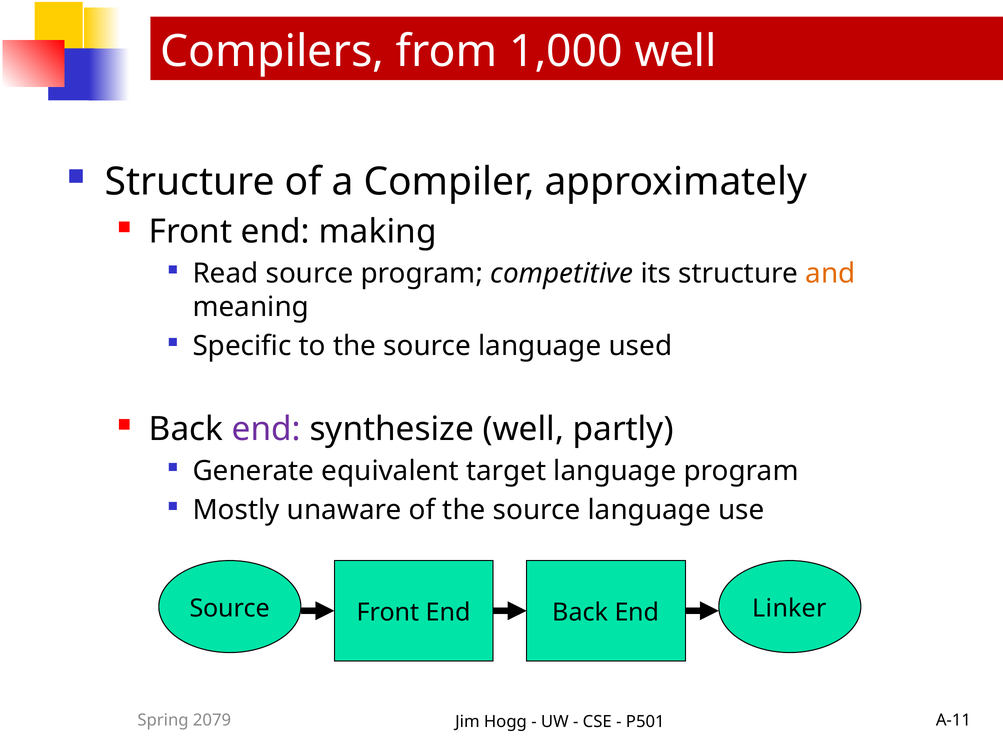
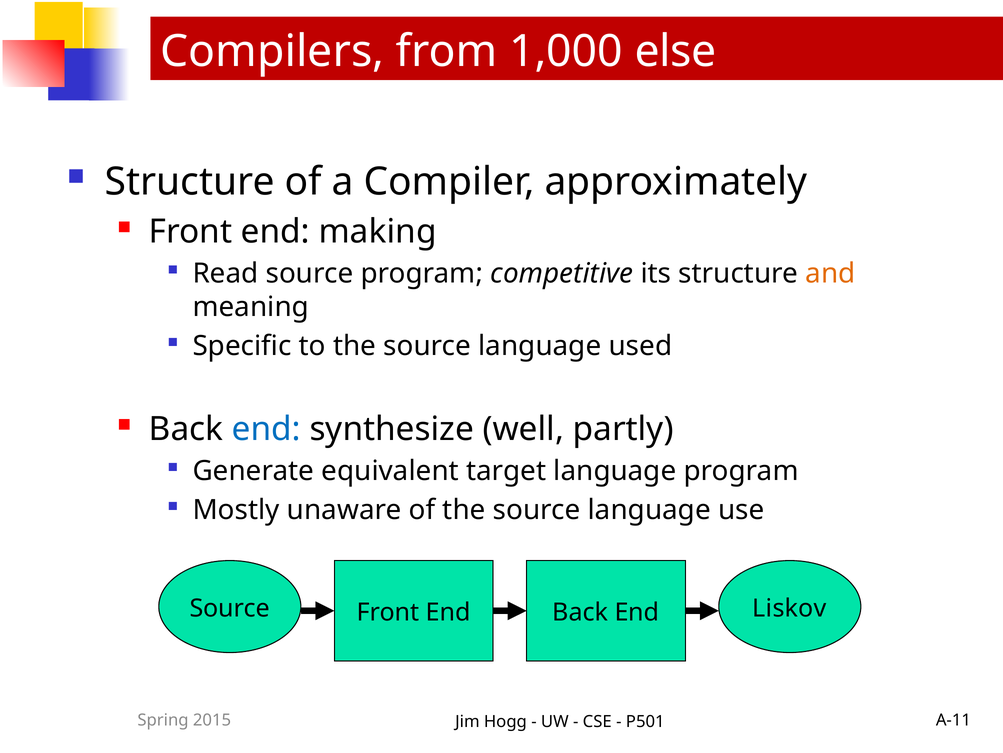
1,000 well: well -> else (676, 52)
end colour: purple -> blue (266, 429)
Linker: Linker -> Liskov (790, 608)
2079: 2079 -> 2015 (212, 720)
